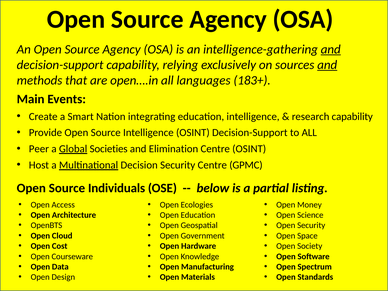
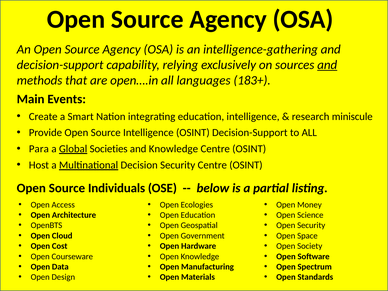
and underline: present -> none (331, 49)
research capability: capability -> miniscule (352, 116)
Peer: Peer -> Para (39, 149)
and Elimination: Elimination -> Knowledge (173, 149)
GPMC: GPMC -> OSINT (246, 165)
